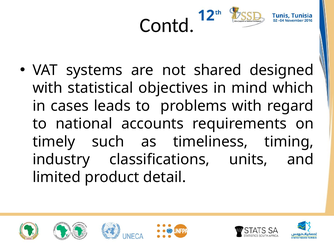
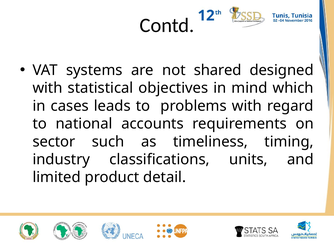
timely: timely -> sector (54, 141)
